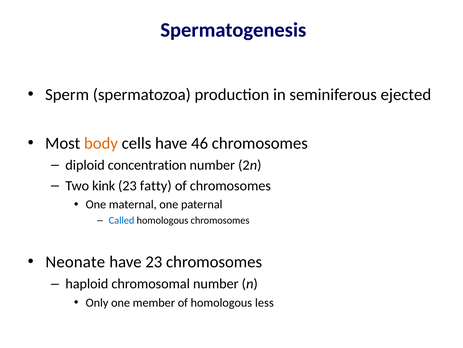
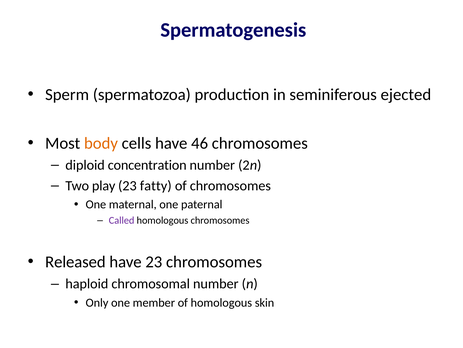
kink: kink -> play (104, 185)
Called colour: blue -> purple (122, 220)
Neonate: Neonate -> Released (75, 261)
less: less -> skin (265, 302)
